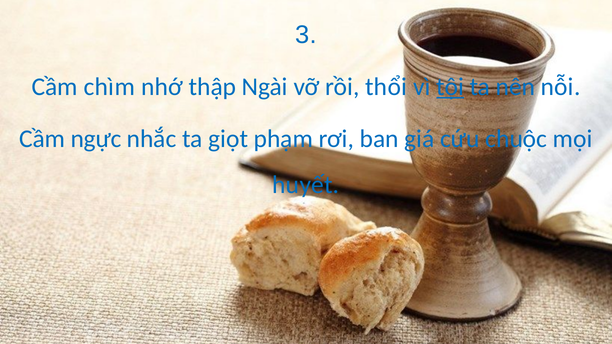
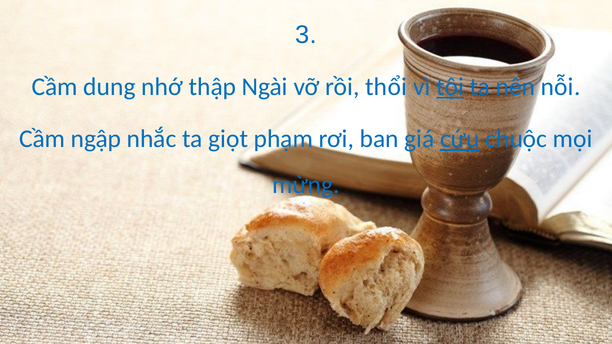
chìm: chìm -> dung (109, 87)
ngực: ngực -> ngập (96, 139)
cứu underline: none -> present (460, 139)
huyết: huyết -> mừng (306, 185)
